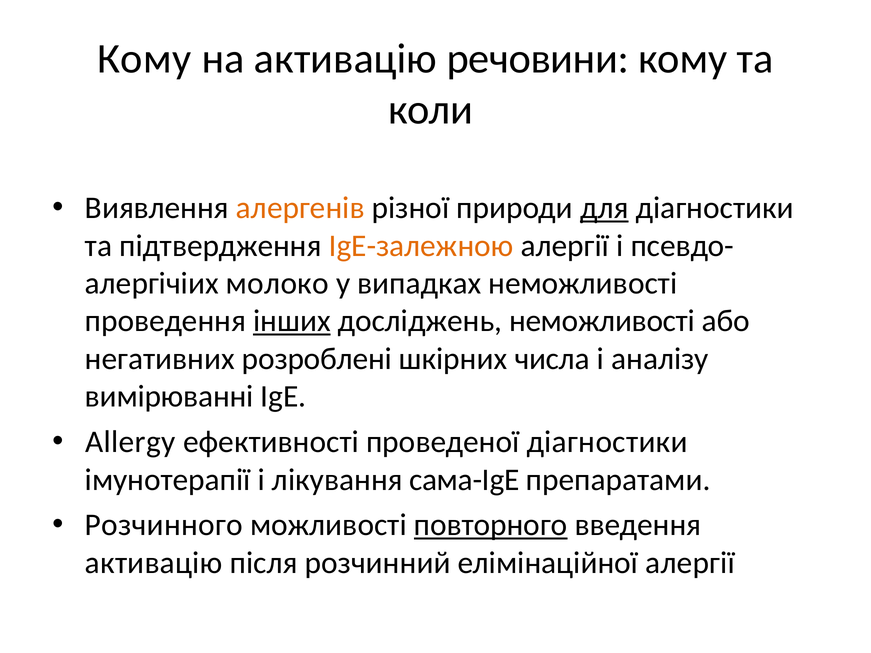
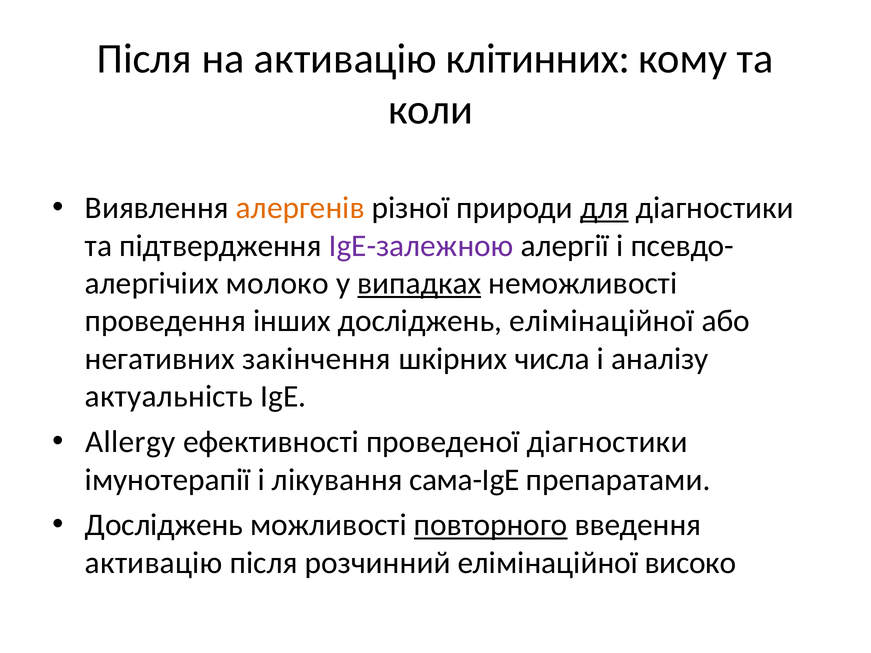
Кому: Кому -> Після (144, 59)
речовини: речовини -> клітинних (538, 59)
IgE-залежною colour: orange -> purple (421, 246)
випадках underline: none -> present (419, 283)
інших underline: present -> none (292, 321)
досліджень неможливості: неможливості -> елімінаційної (602, 321)
розроблені: розроблені -> закінчення (317, 359)
вимірюванні: вимірюванні -> актуальність (169, 397)
Розчинного: Розчинного -> Досліджень (164, 525)
елімінаційної алергії: алергії -> високо (690, 563)
